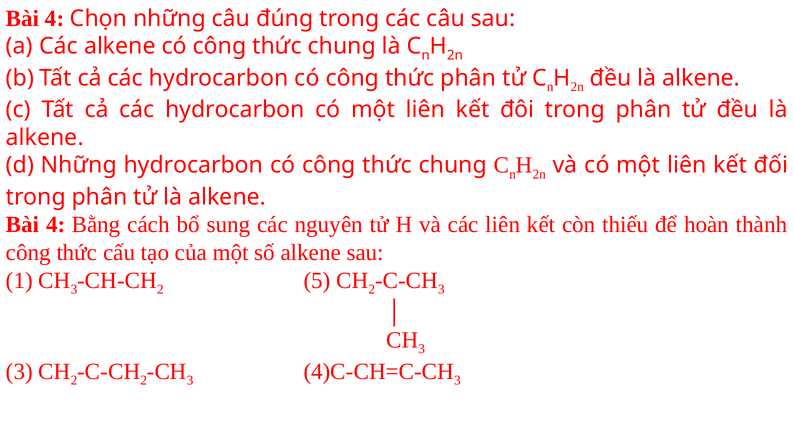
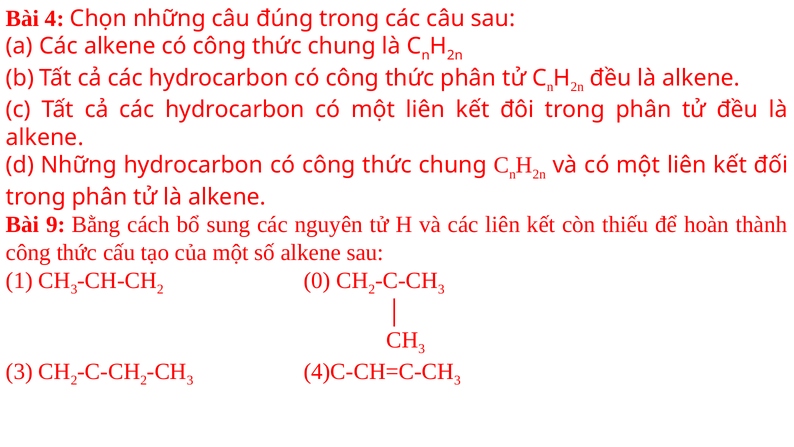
4: 4 -> 9 (56, 225)
5: 5 -> 0 (317, 280)
